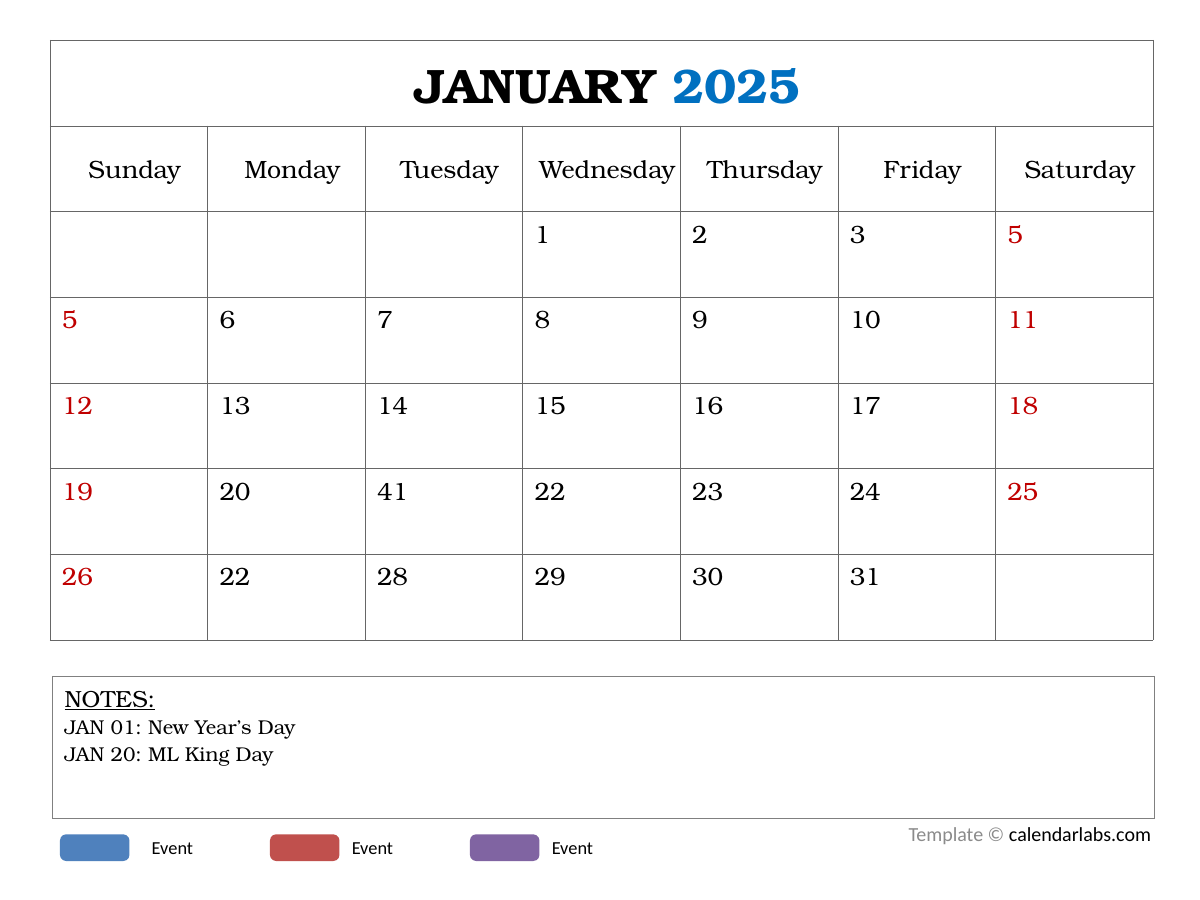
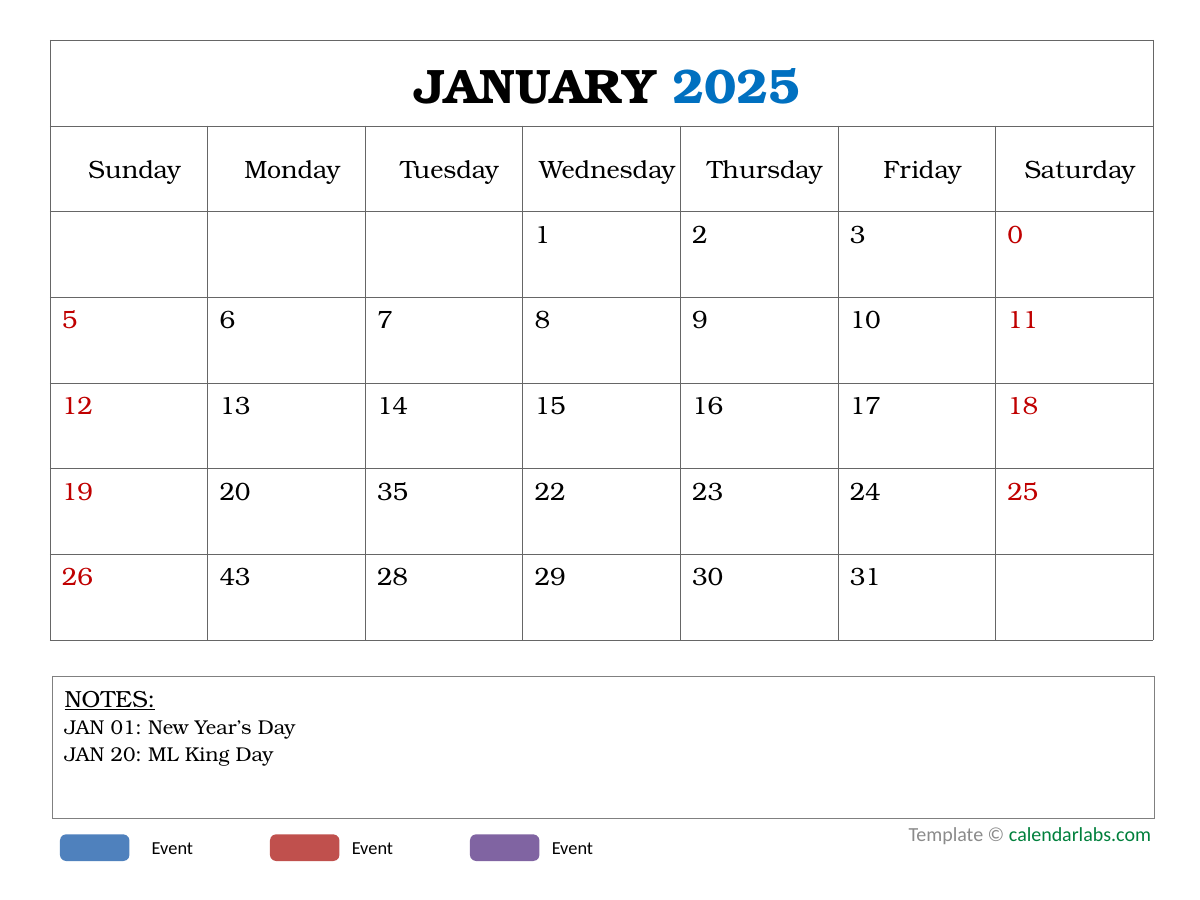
3 5: 5 -> 0 (1015, 235)
41: 41 -> 35 (393, 492)
26 22: 22 -> 43 (235, 578)
calendarlabs.com colour: black -> green (1080, 835)
